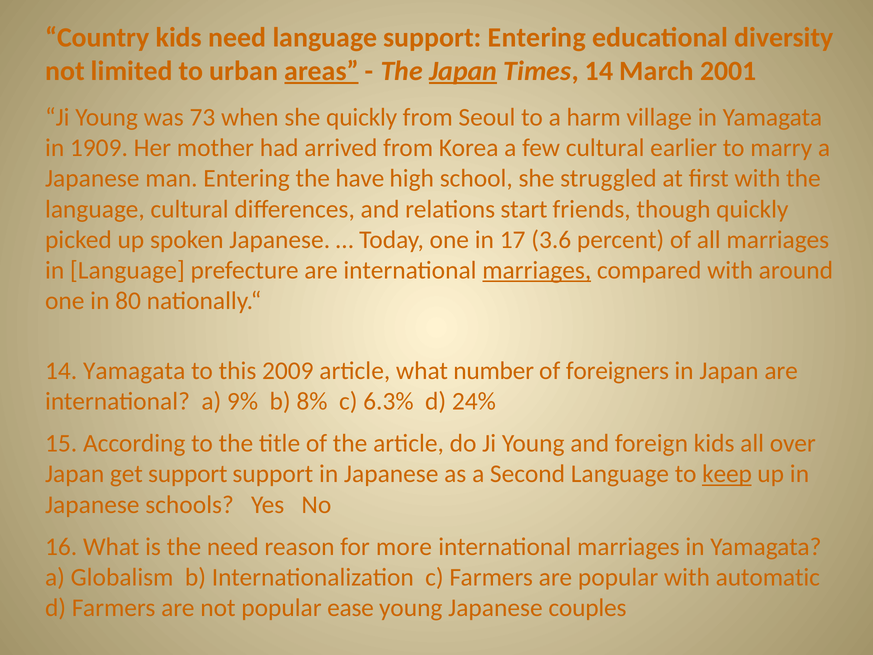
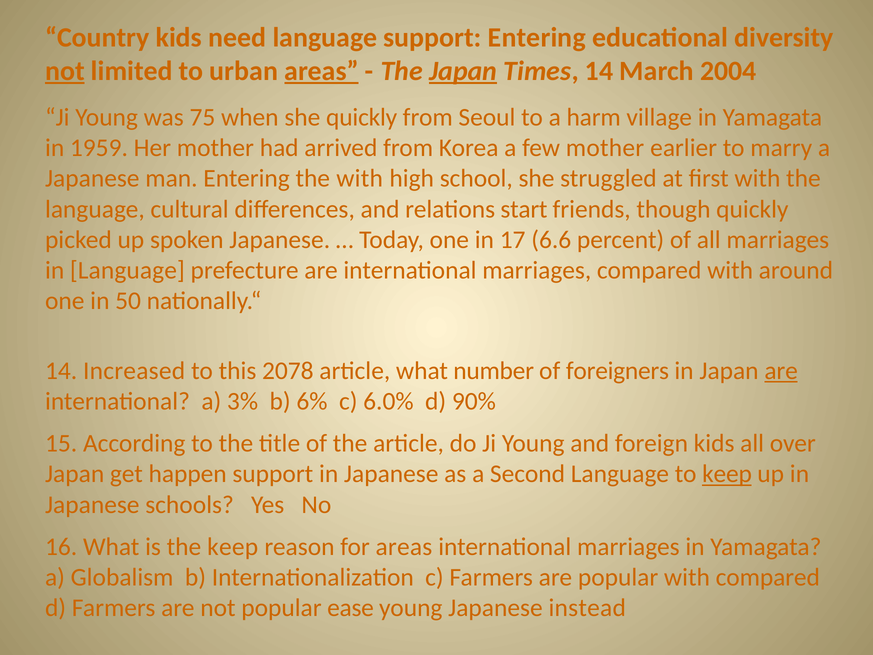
not underline: none -> present (65, 71)
2001: 2001 -> 2004 (728, 71)
73: 73 -> 75 (202, 117)
1909: 1909 -> 1959 (99, 148)
few cultural: cultural -> mother (605, 148)
the have: have -> with (360, 178)
3.6: 3.6 -> 6.6 (551, 240)
marriages underline: present -> none (537, 270)
80: 80 -> 50 (128, 301)
14 Yamagata: Yamagata -> Increased (134, 371)
2009: 2009 -> 2078 (288, 371)
are underline: none -> present (781, 371)
9%: 9% -> 3% (243, 401)
8%: 8% -> 6% (312, 401)
6.3%: 6.3% -> 6.0% (388, 401)
24%: 24% -> 90% (474, 401)
get support: support -> happen (188, 474)
the need: need -> keep (233, 547)
for more: more -> areas (404, 547)
with automatic: automatic -> compared (768, 577)
couples: couples -> instead (587, 608)
